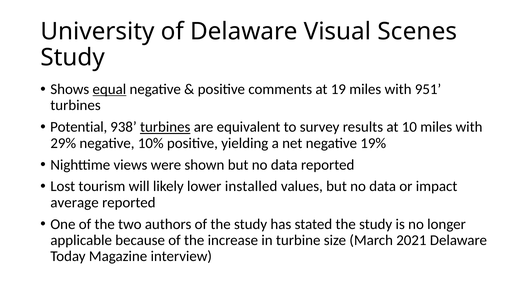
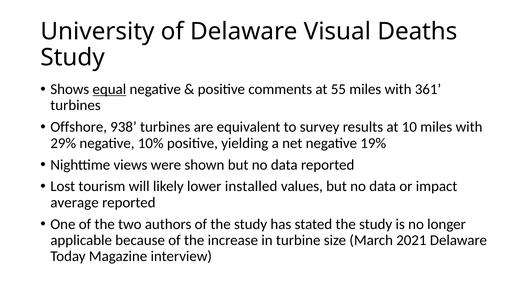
Scenes: Scenes -> Deaths (417, 31)
19: 19 -> 55 (338, 89)
951: 951 -> 361 (428, 89)
Potential: Potential -> Offshore (79, 127)
turbines underline: present -> none (165, 127)
